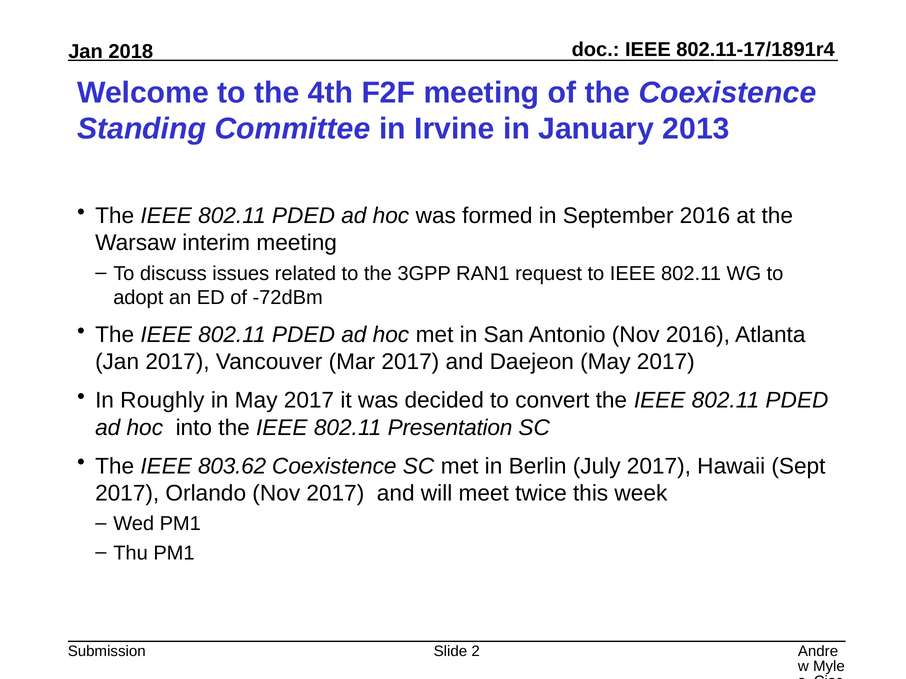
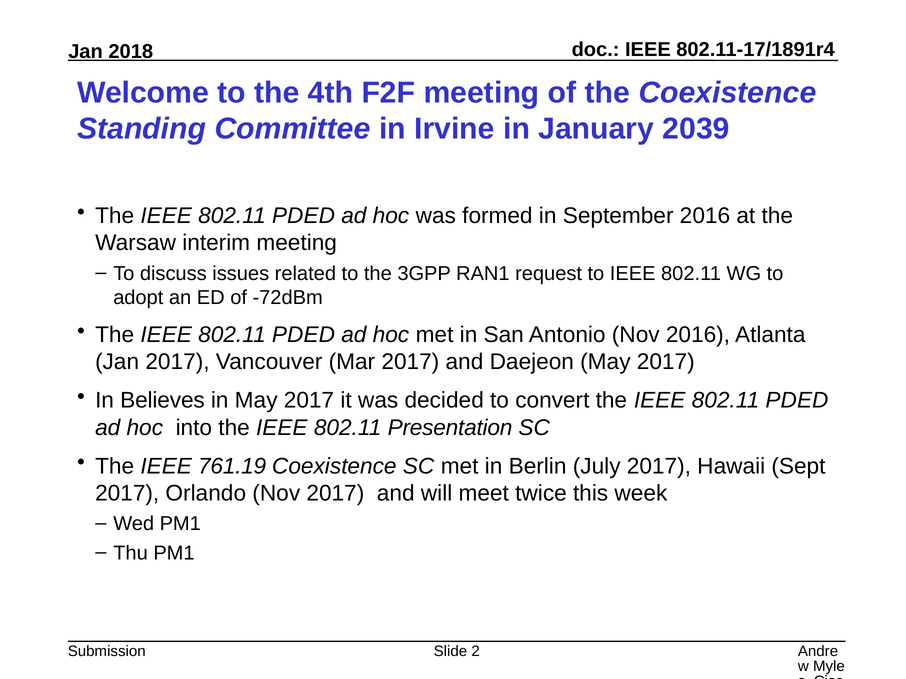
2013: 2013 -> 2039 (696, 129)
Roughly: Roughly -> Believes (162, 401)
803.62: 803.62 -> 761.19 (232, 466)
